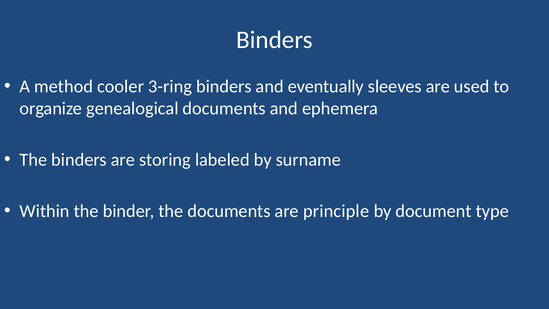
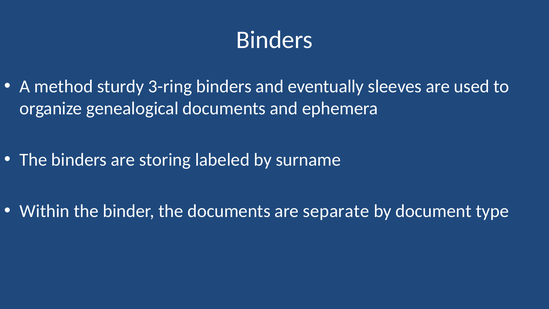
cooler: cooler -> sturdy (121, 86)
principle: principle -> separate (336, 211)
